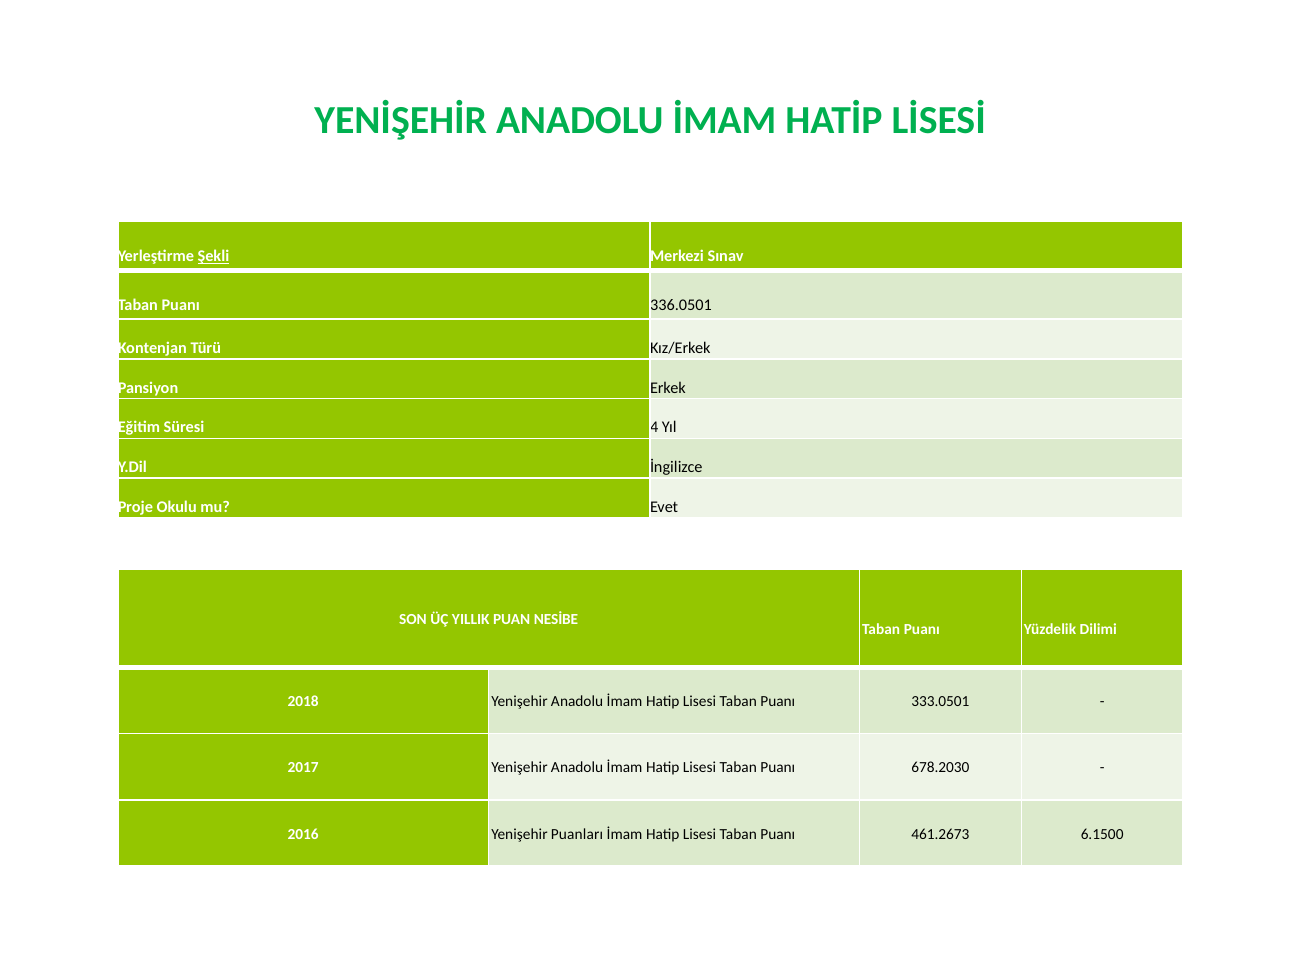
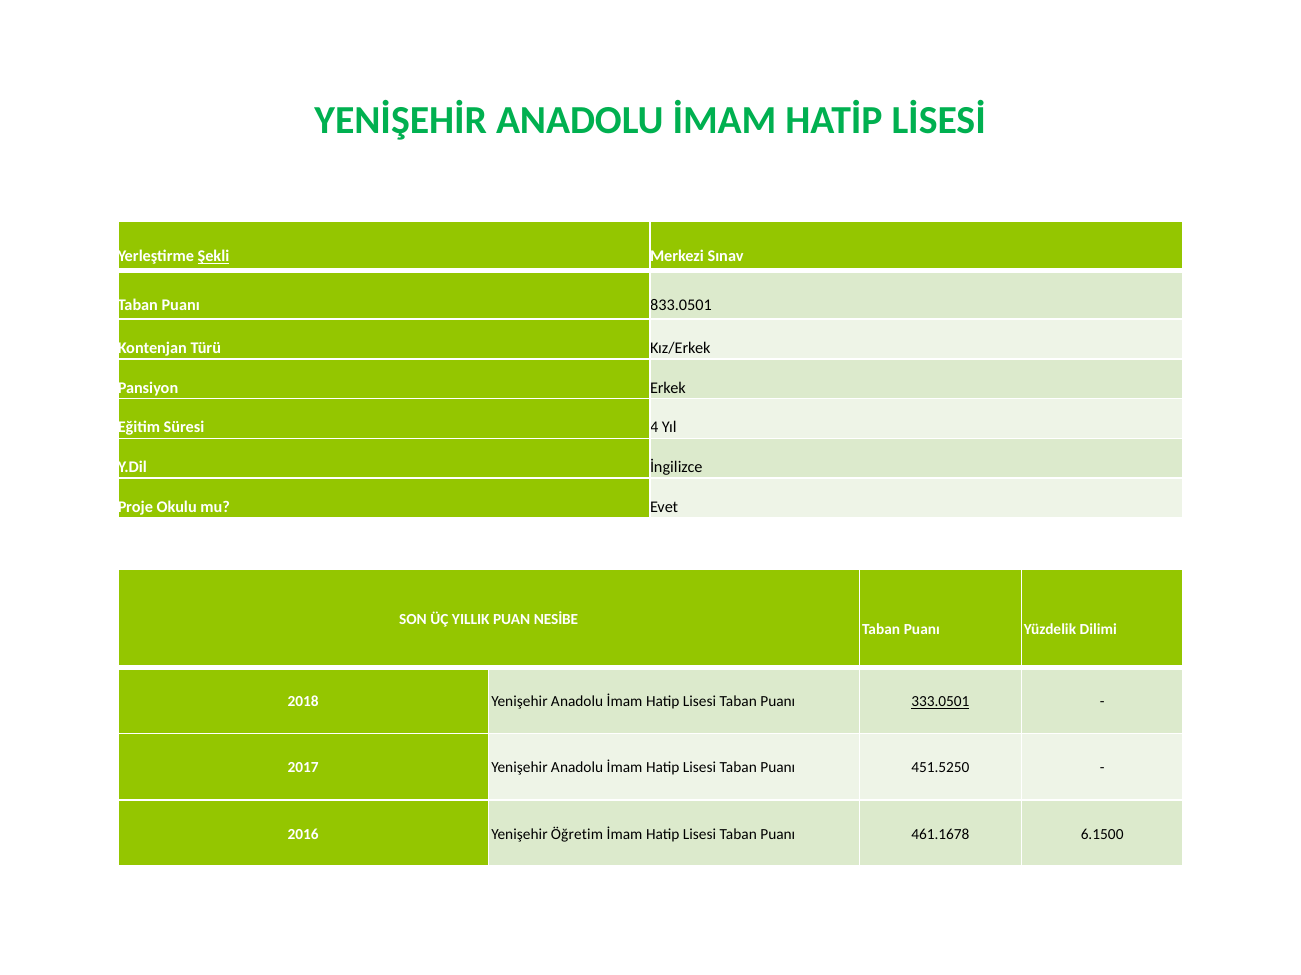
336.0501: 336.0501 -> 833.0501 (681, 306)
333.0501 underline: none -> present (940, 702)
678.2030: 678.2030 -> 451.5250 (940, 768)
Puanları: Puanları -> Öğretim (577, 835)
461.2673: 461.2673 -> 461.1678 (940, 835)
